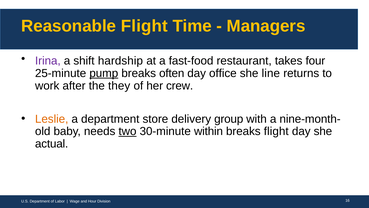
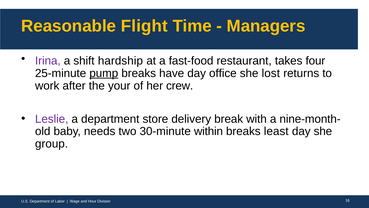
often: often -> have (172, 73)
line: line -> lost (271, 73)
they: they -> your (119, 86)
Leslie colour: orange -> purple (52, 119)
group: group -> break (229, 119)
two underline: present -> none (128, 131)
breaks flight: flight -> least (276, 131)
actual: actual -> group (52, 144)
